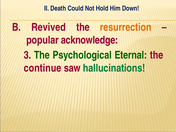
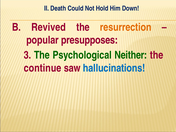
acknowledge: acknowledge -> presupposes (89, 40)
Eternal: Eternal -> Neither (131, 55)
hallucinations colour: green -> blue (114, 68)
